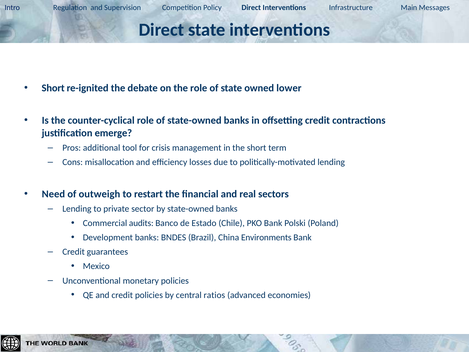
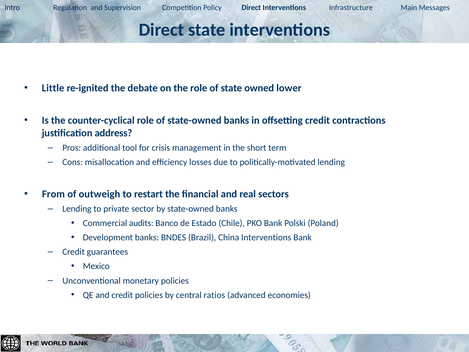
Short: Short -> Little (53, 88)
emerge: emerge -> address (113, 133)
Need: Need -> From (53, 194)
China Environments: Environments -> Interventions (266, 237)
